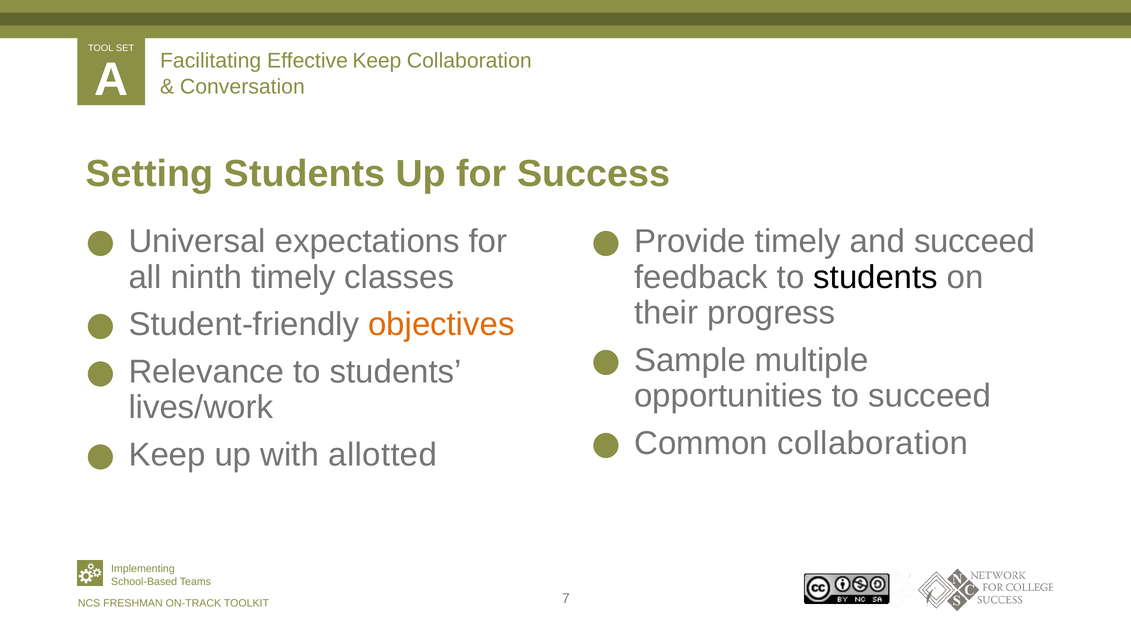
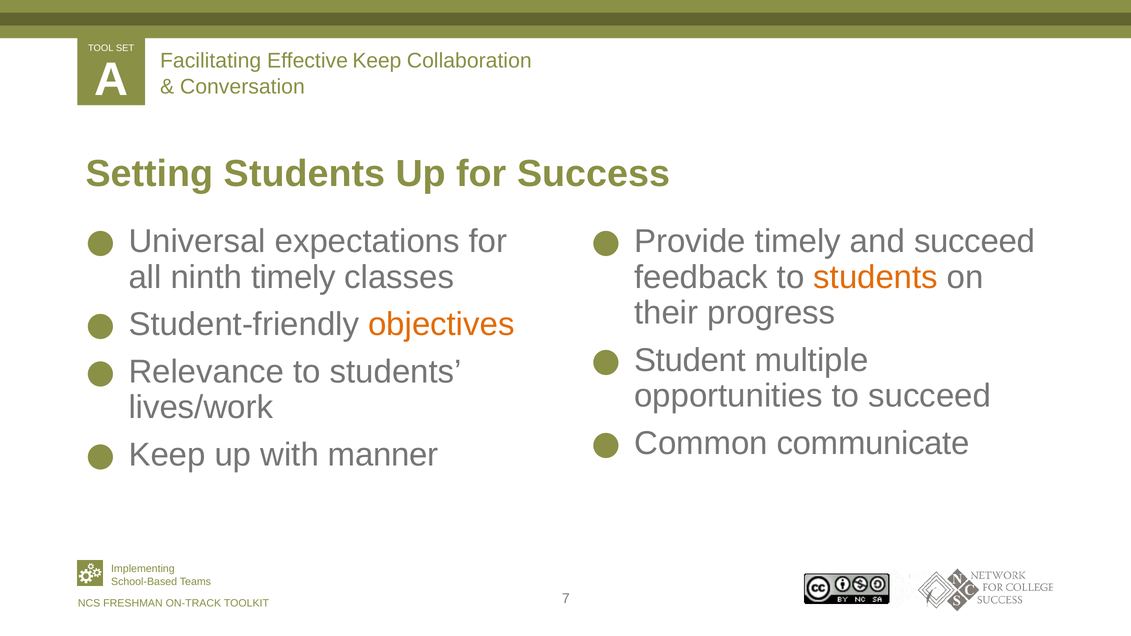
students colour: black -> orange (876, 277)
Sample: Sample -> Student (690, 360)
Common collaboration: collaboration -> communicate (873, 443)
allotted: allotted -> manner (383, 455)
